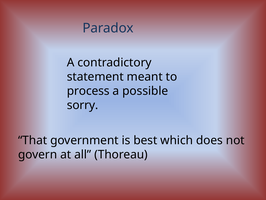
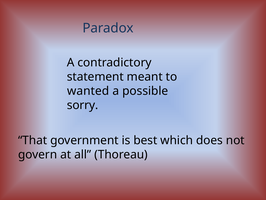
process: process -> wanted (88, 91)
